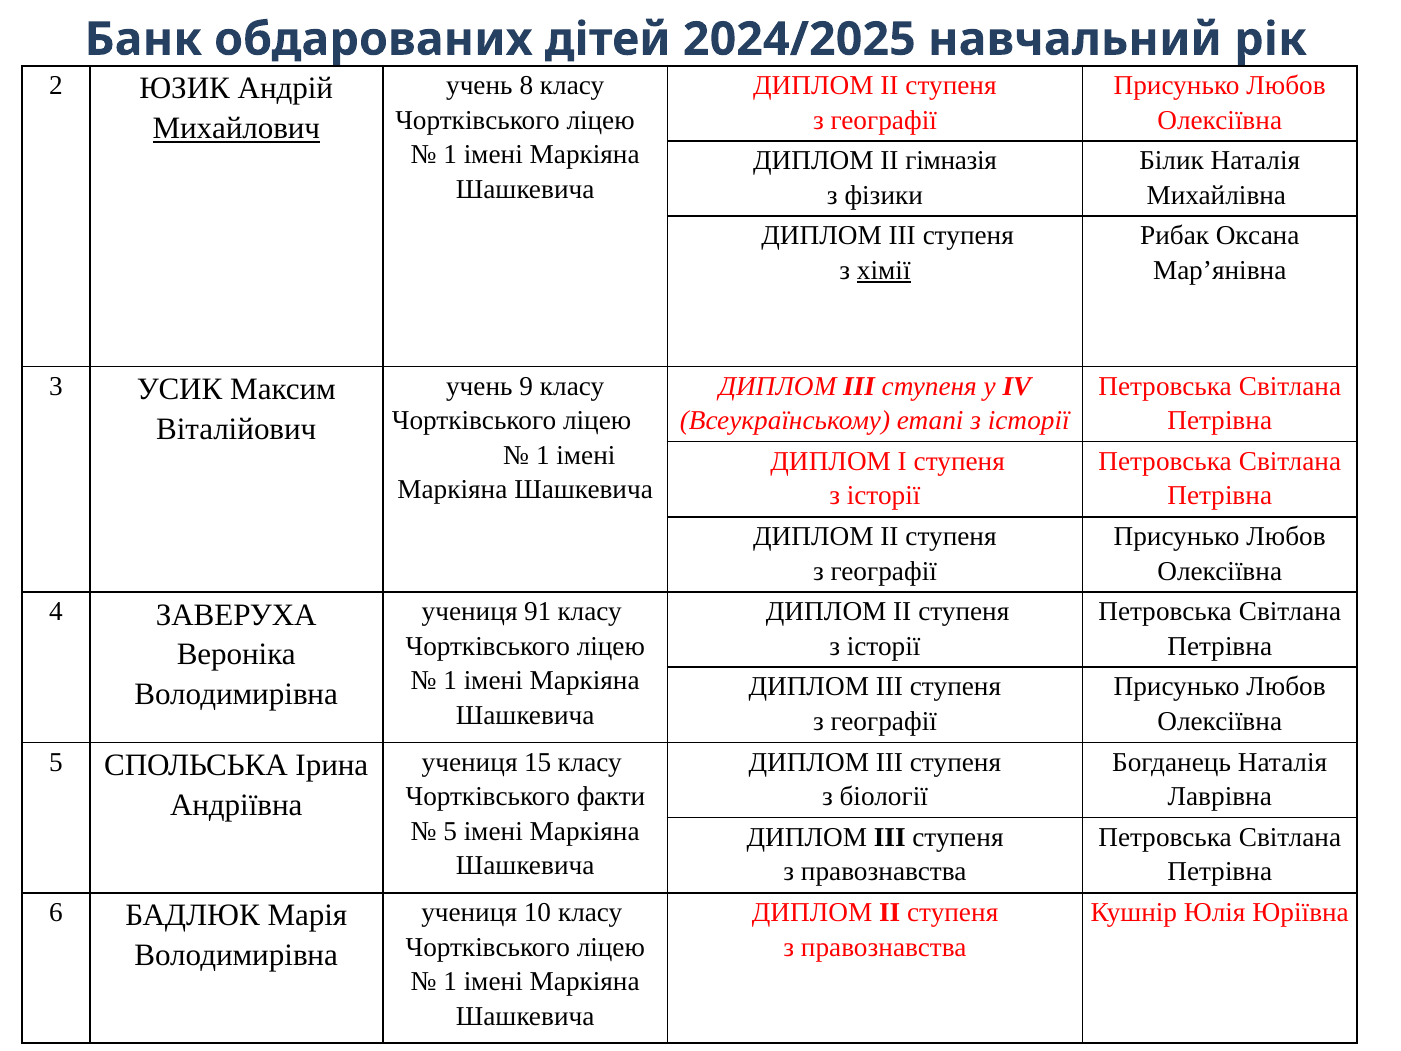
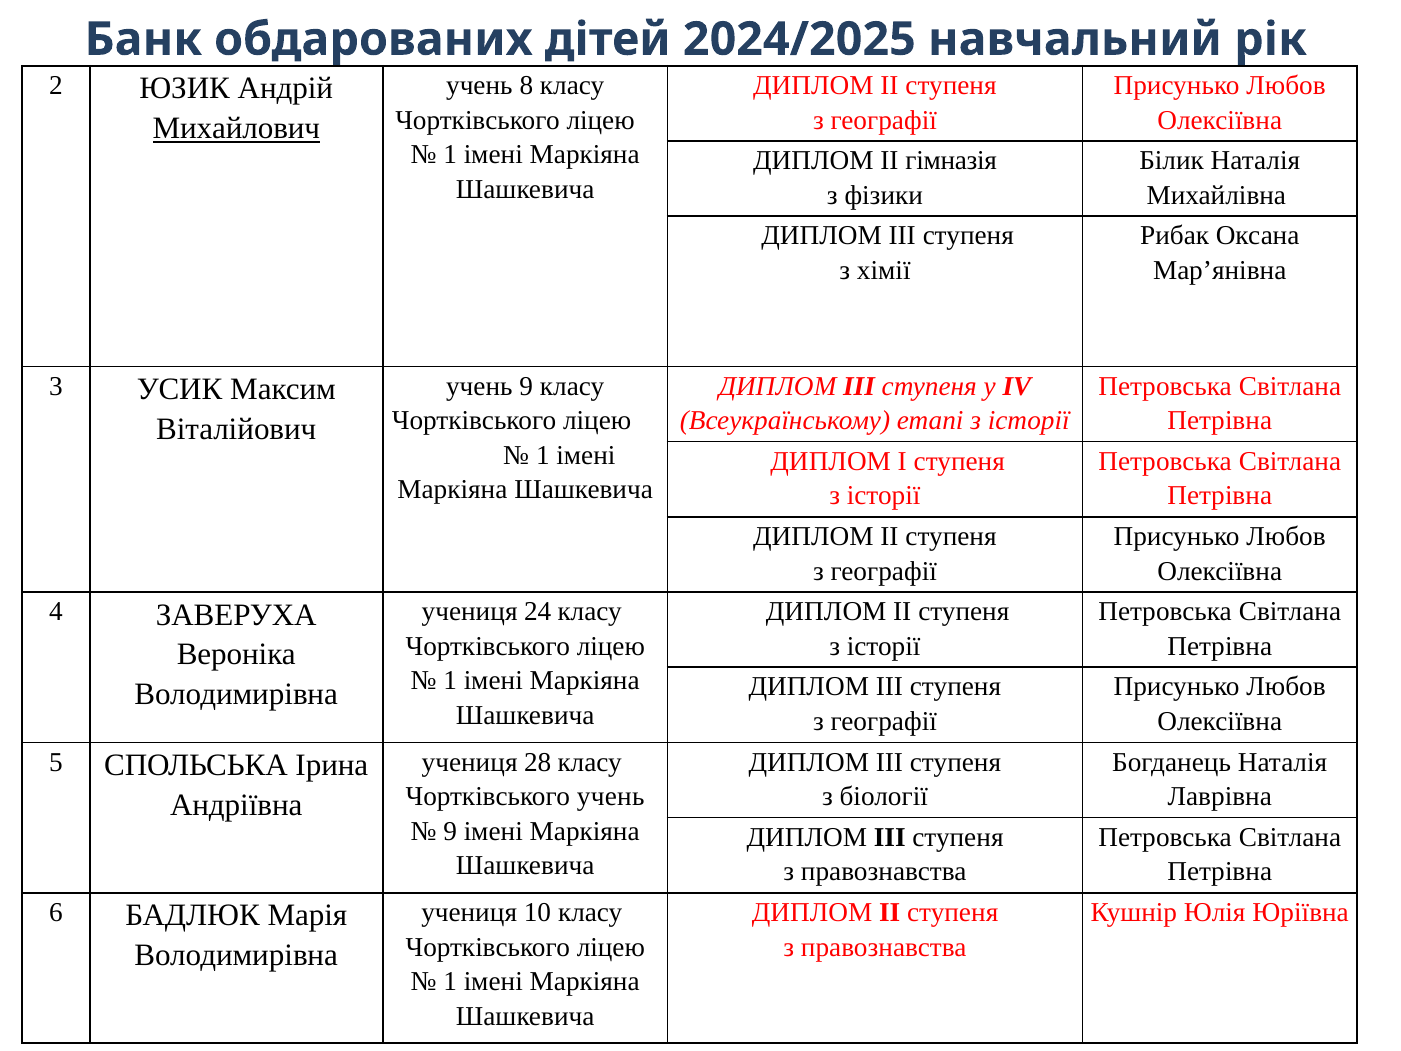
хімії underline: present -> none (884, 270)
91: 91 -> 24 (538, 612)
15: 15 -> 28 (538, 762)
Чортківського факти: факти -> учень (611, 797)
5: 5 -> 9 (450, 831)
